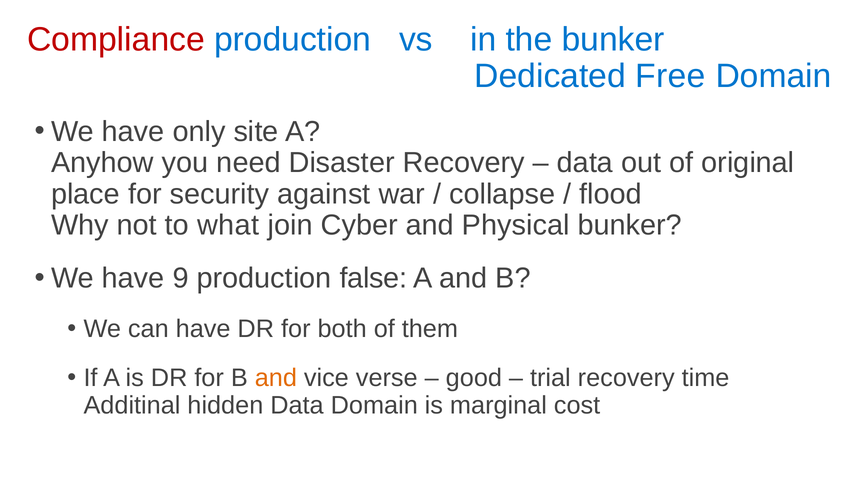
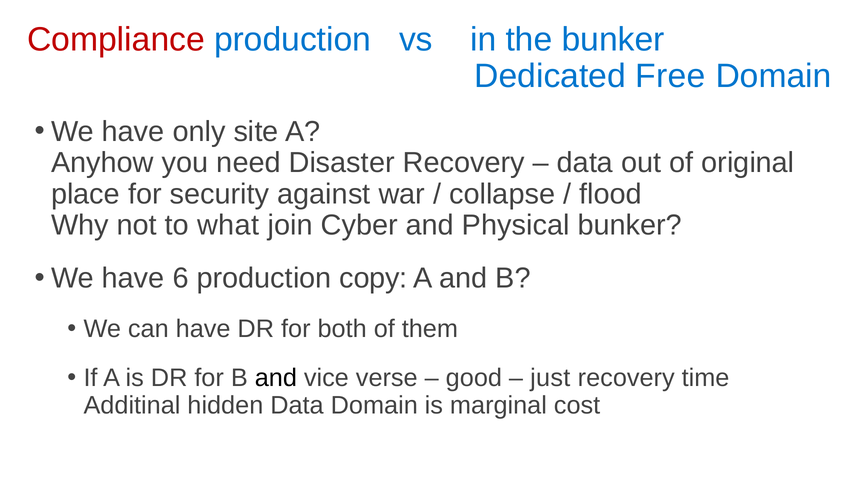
9: 9 -> 6 (181, 278)
false: false -> copy (373, 278)
and colour: orange -> black (276, 378)
trial: trial -> just (550, 378)
